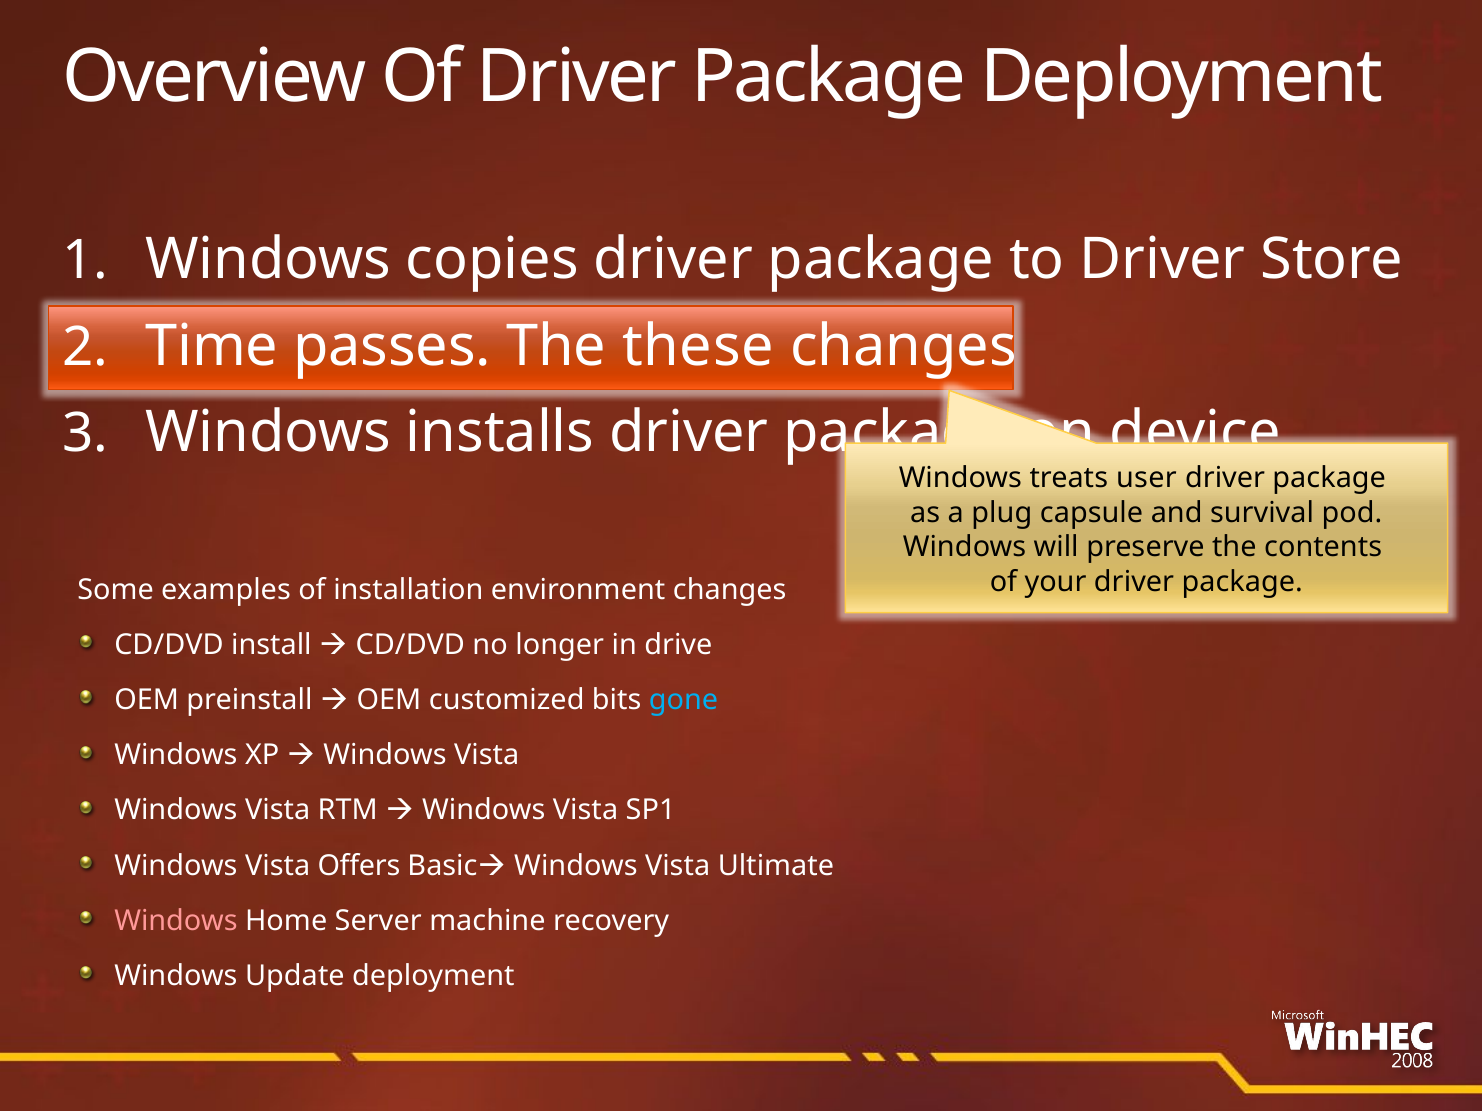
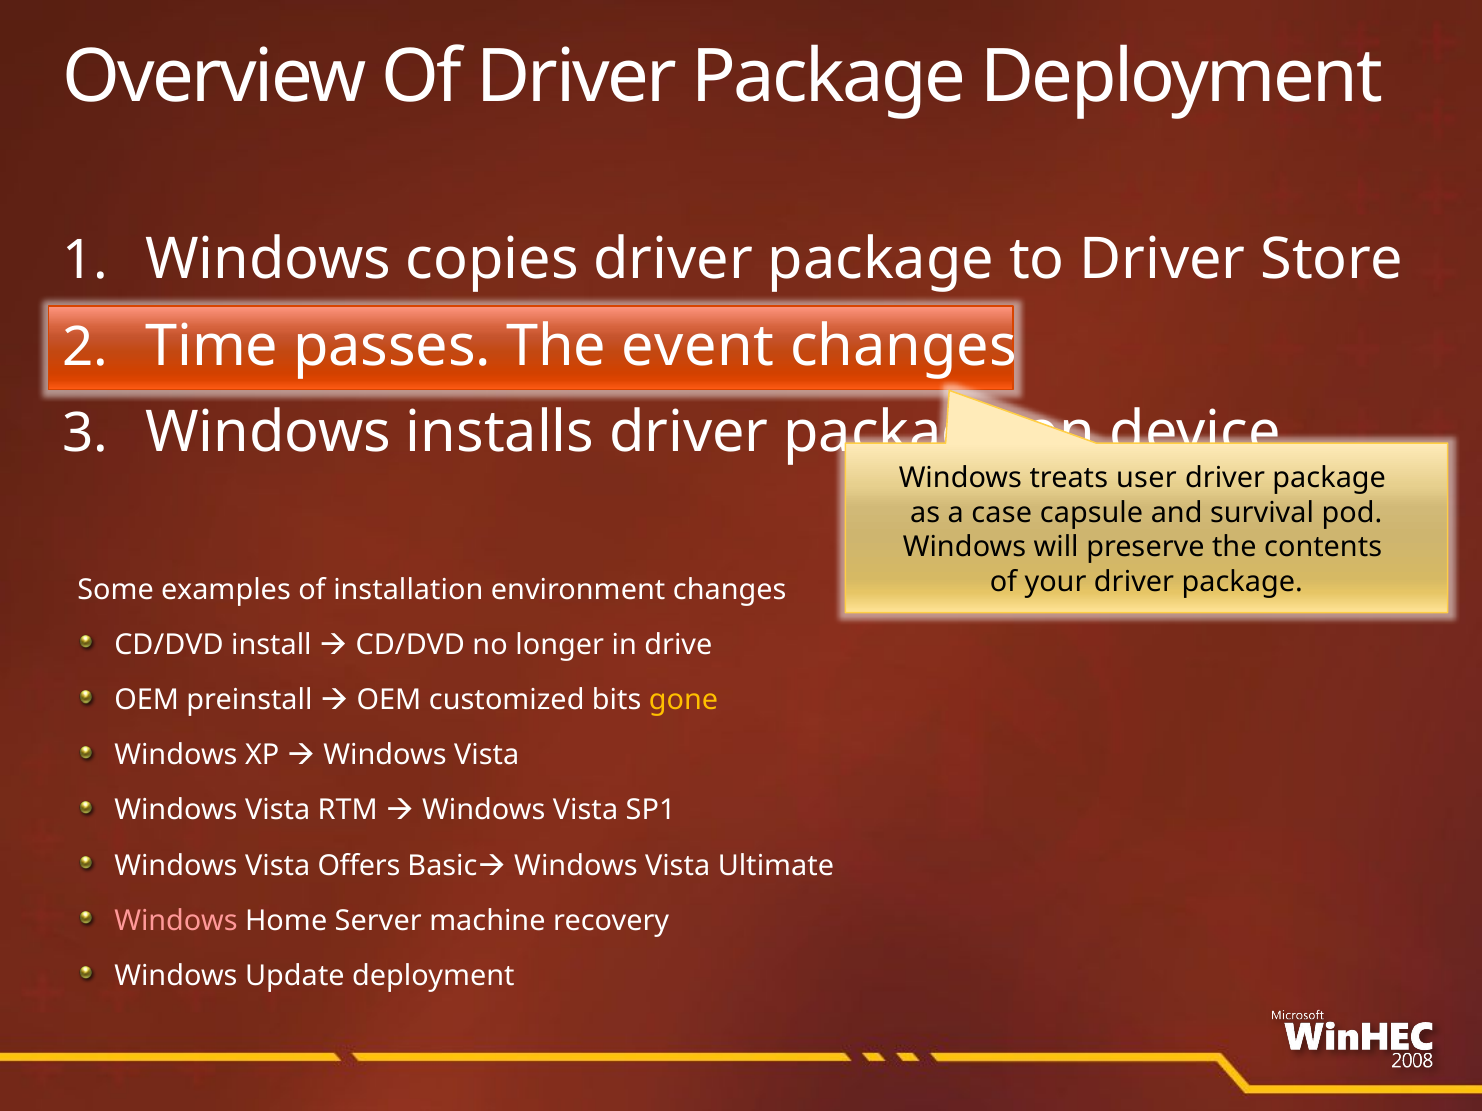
these: these -> event (698, 346)
plug: plug -> case (1002, 513)
gone colour: light blue -> yellow (684, 700)
